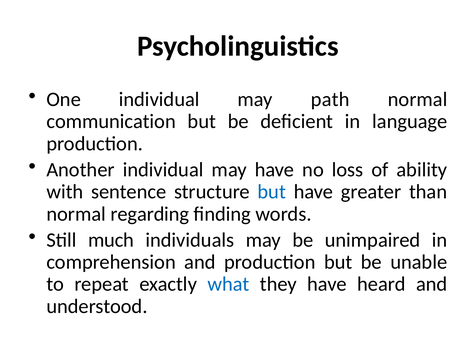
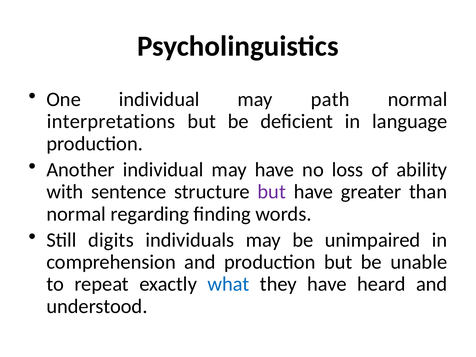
communication: communication -> interpretations (111, 122)
but colour: blue -> purple (272, 192)
much: much -> digits (111, 240)
